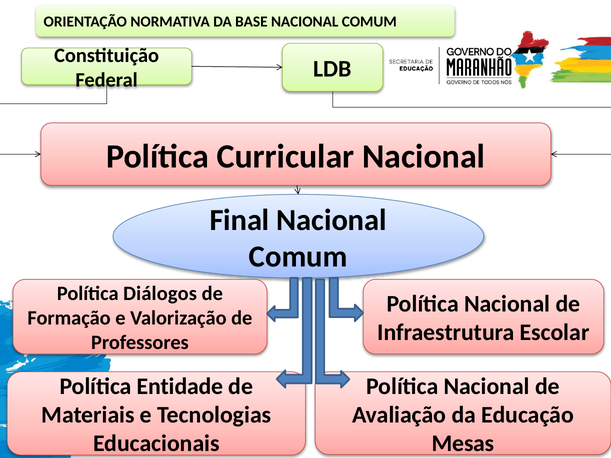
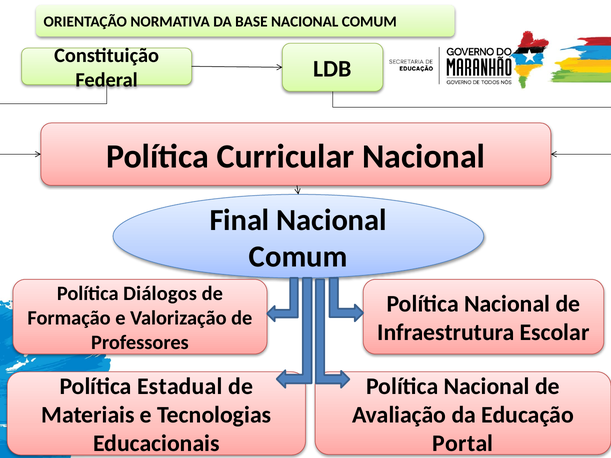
Entidade: Entidade -> Estadual (180, 387)
Mesas: Mesas -> Portal (463, 444)
